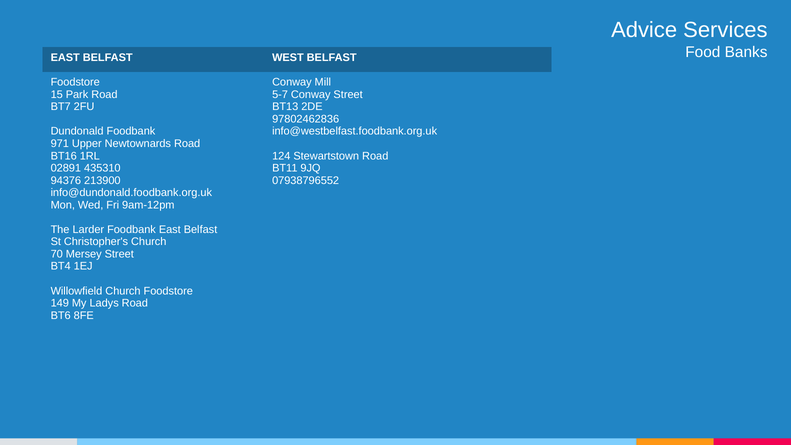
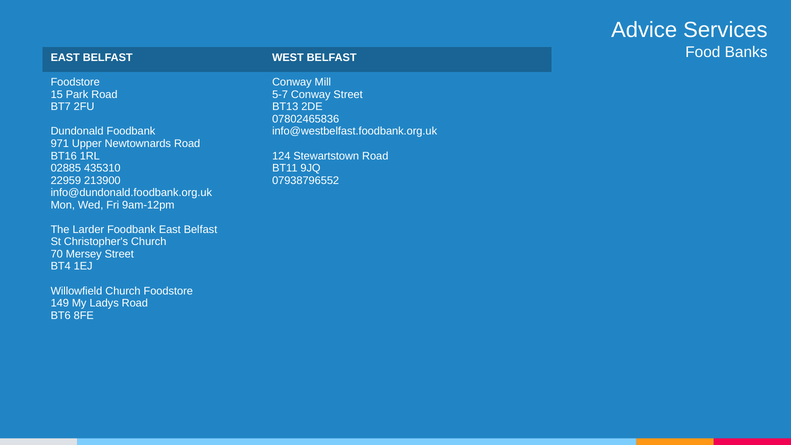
97802462836: 97802462836 -> 07802465836 (306, 119)
02891: 02891 -> 02885 (66, 168)
94376: 94376 -> 22959 (66, 180)
